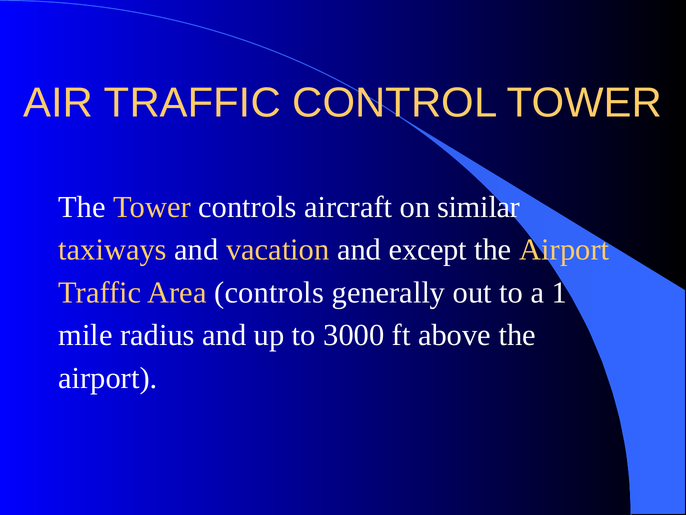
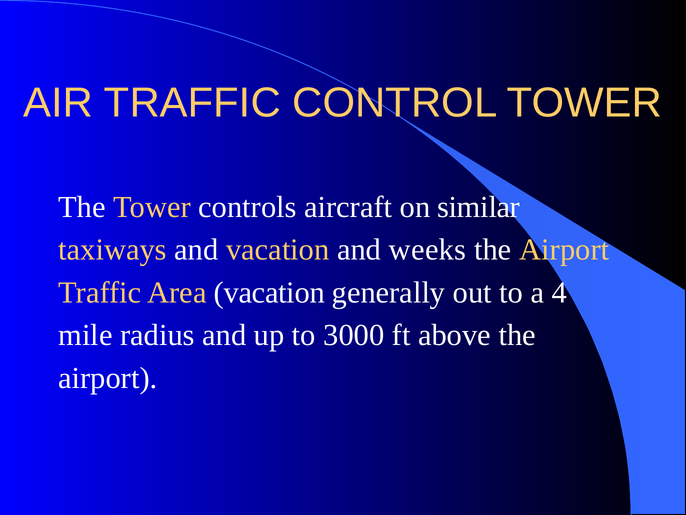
except: except -> weeks (428, 250)
Area controls: controls -> vacation (269, 292)
1: 1 -> 4 (560, 292)
